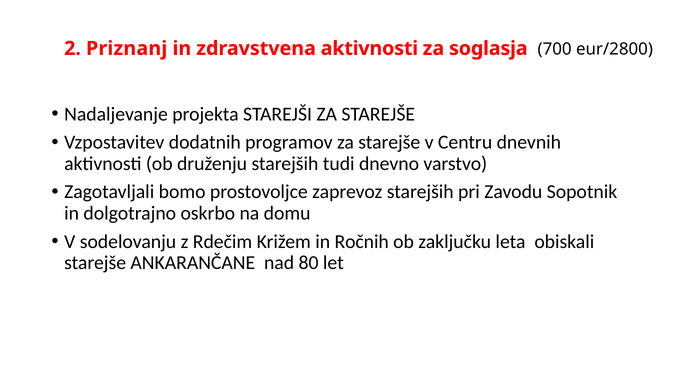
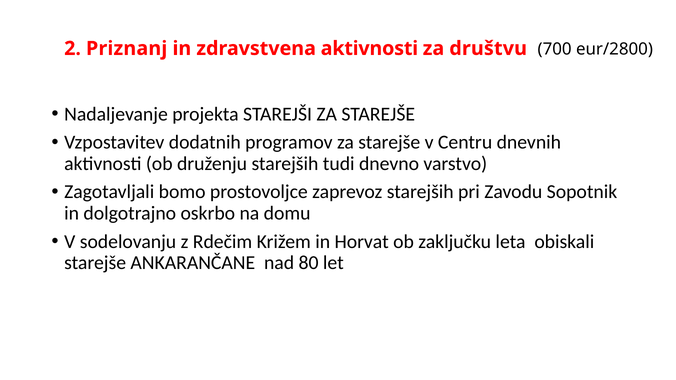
soglasja: soglasja -> društvu (488, 48)
Ročnih: Ročnih -> Horvat (362, 242)
